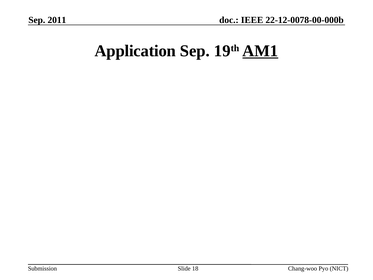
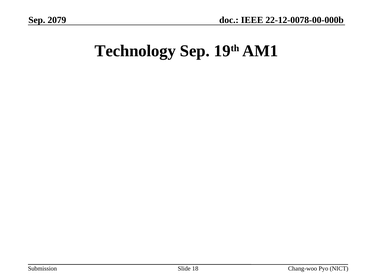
2011: 2011 -> 2079 (57, 20)
Application: Application -> Technology (135, 51)
AM1 underline: present -> none (260, 51)
